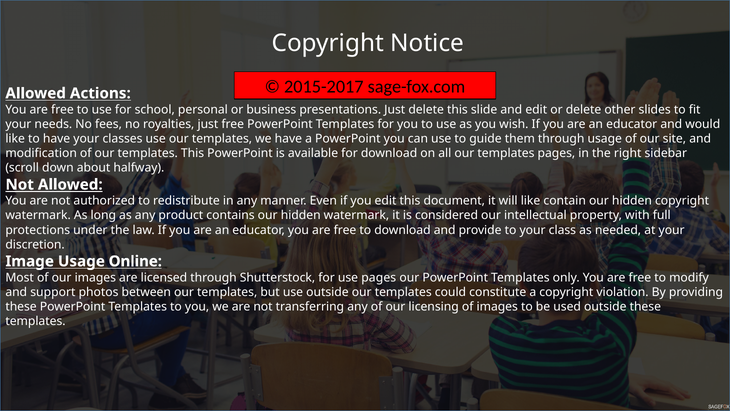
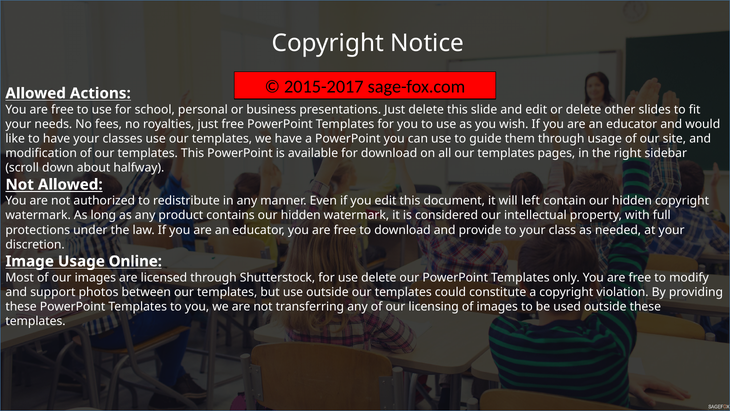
will like: like -> left (530, 201)
use pages: pages -> delete (379, 277)
